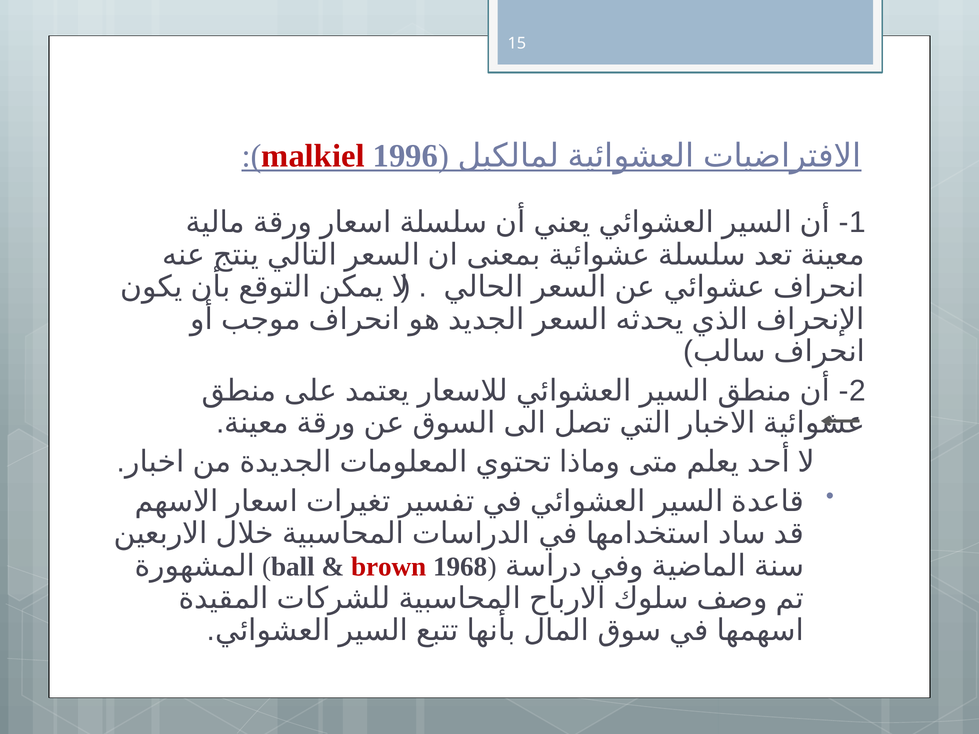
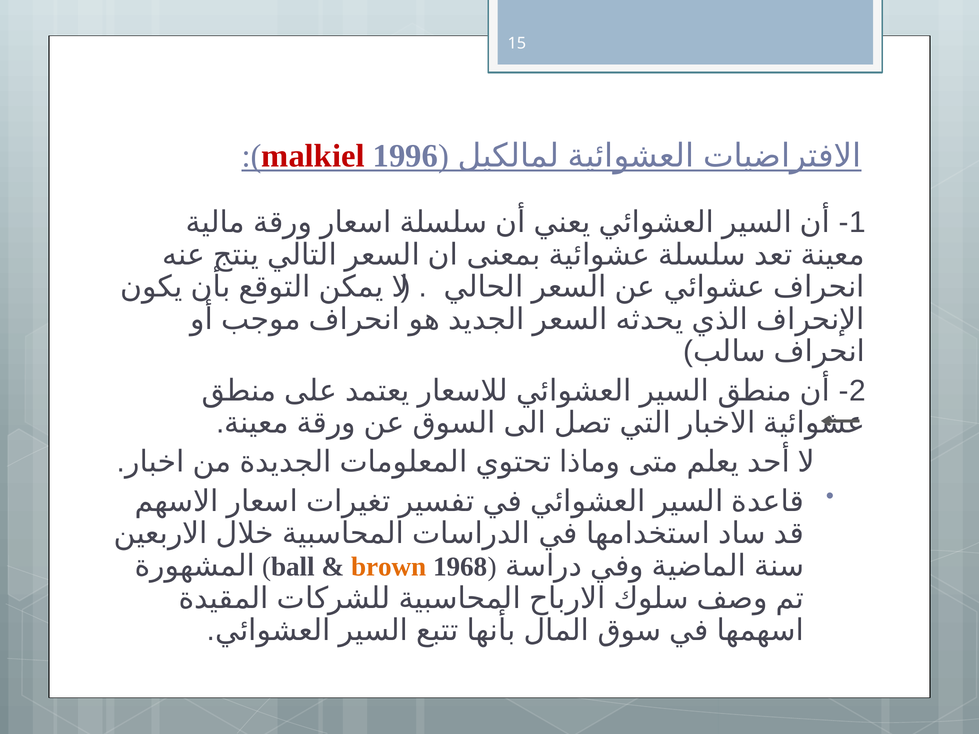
brown colour: red -> orange (389, 567)
